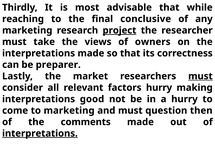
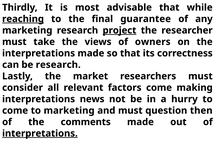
reaching underline: none -> present (23, 19)
conclusive: conclusive -> guarantee (146, 19)
be preparer: preparer -> research (58, 65)
must underline: present -> none (200, 76)
factors hurry: hurry -> come (159, 88)
good: good -> news (92, 99)
